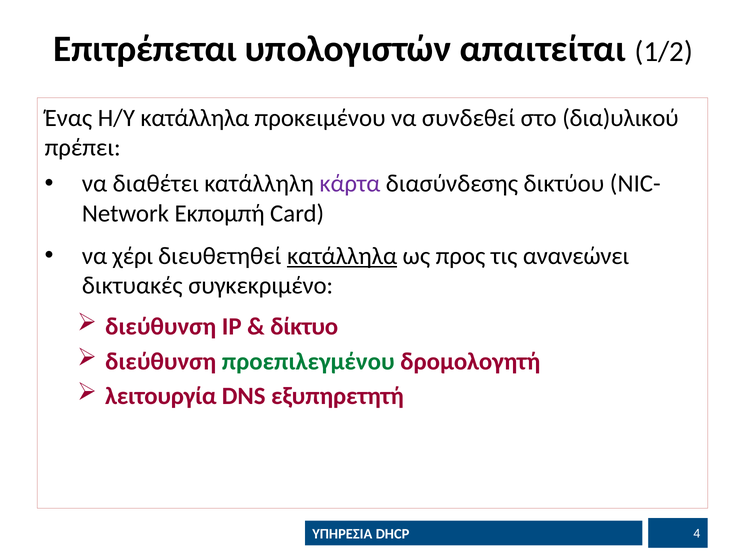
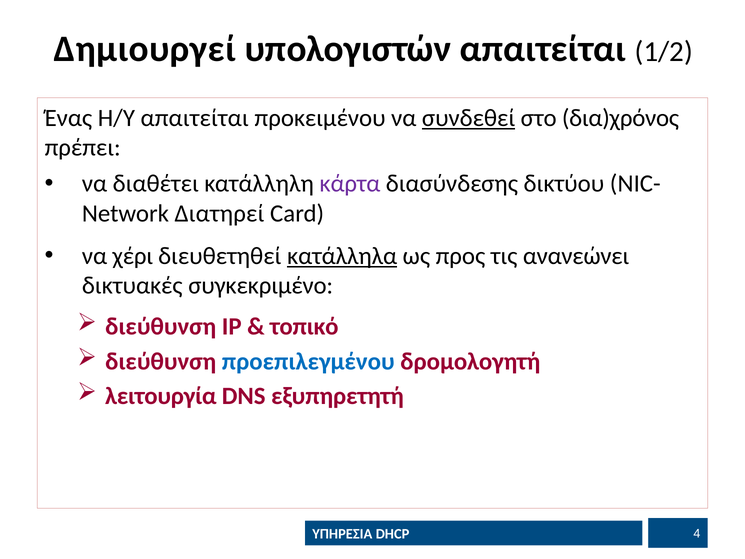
Επιτρέπεται: Επιτρέπεται -> Δημιουργεί (145, 49)
Η/Υ κατάλληλα: κατάλληλα -> απαιτείται (195, 118)
συνδεθεί underline: none -> present (469, 118)
δια)υλικού: δια)υλικού -> δια)χρόνος (620, 118)
Εκπομπή: Εκπομπή -> Διατηρεί (219, 213)
δίκτυο: δίκτυο -> τοπικό (304, 326)
προεπιλεγμένου colour: green -> blue (308, 361)
